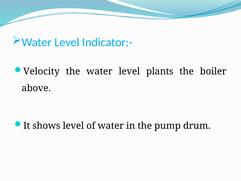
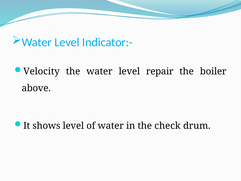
plants: plants -> repair (160, 71)
pump: pump -> check (167, 126)
